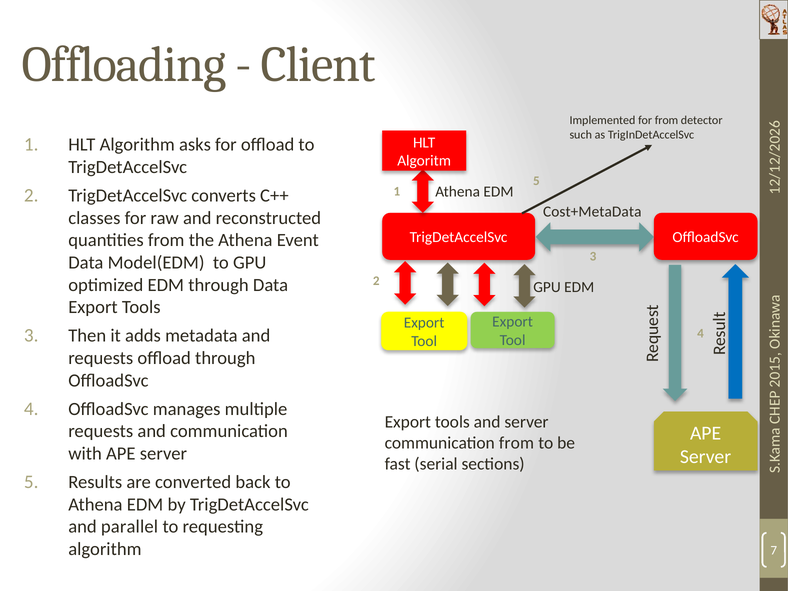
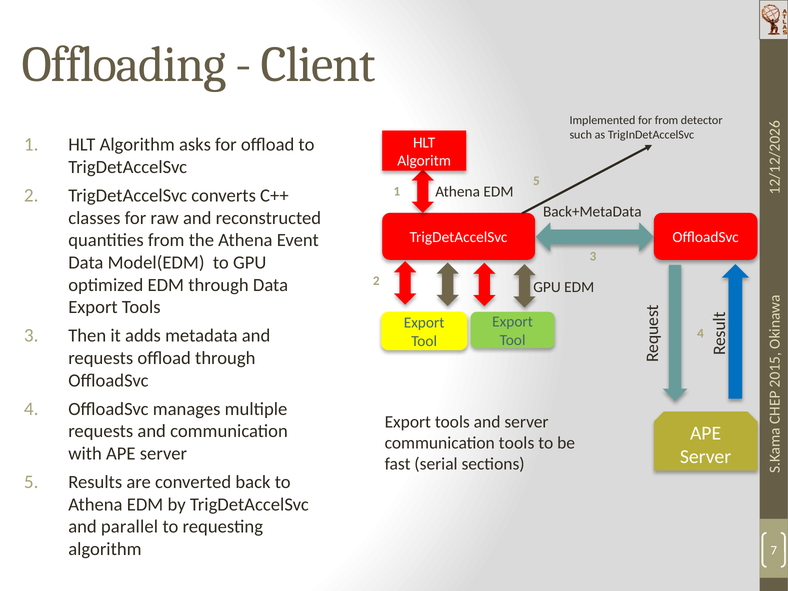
Cost+MetaData: Cost+MetaData -> Back+MetaData (592, 212)
communication from: from -> tools (517, 443)
